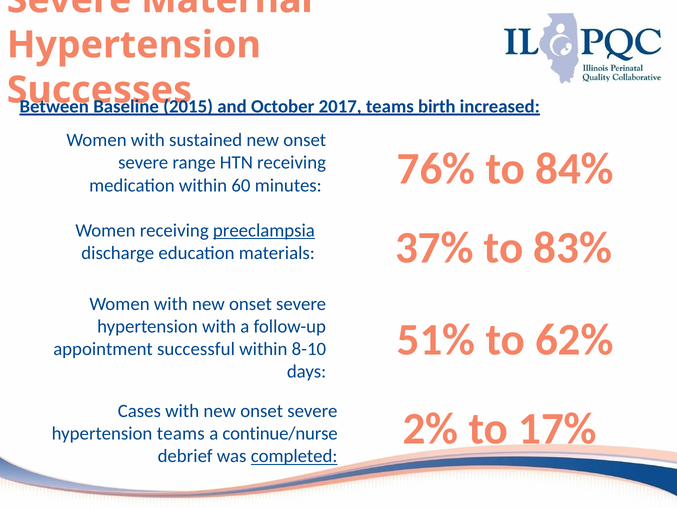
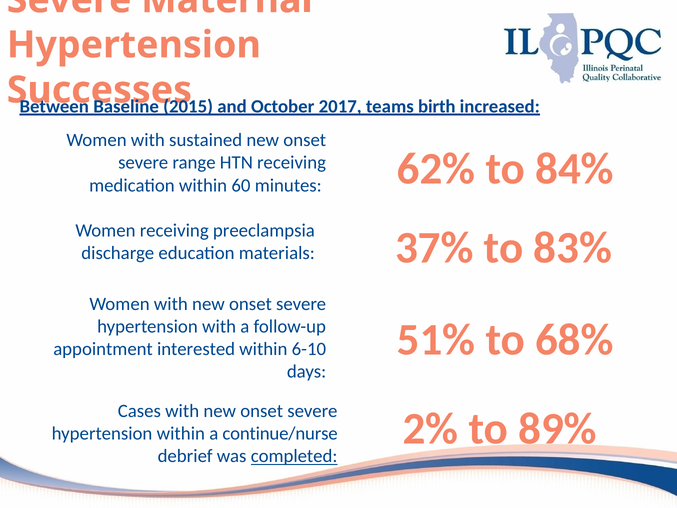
76%: 76% -> 62% (436, 169)
preeclampsia underline: present -> none (264, 230)
62%: 62% -> 68% (574, 339)
successful: successful -> interested (196, 349)
8-10: 8-10 -> 6-10 (309, 349)
17%: 17% -> 89% (558, 428)
hypertension teams: teams -> within (181, 433)
